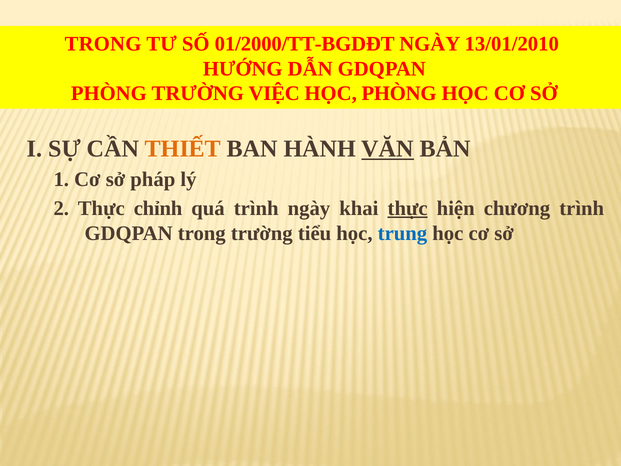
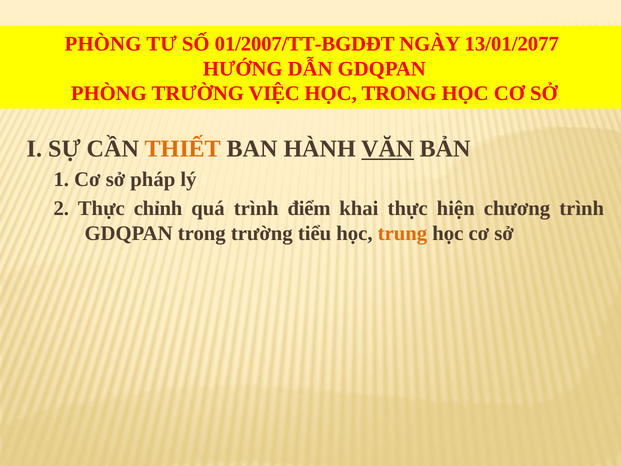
TRONG: TRONG -> PHÒNG (103, 44)
01/2000/TT-BGDĐT: 01/2000/TT-BGDĐT -> 01/2007/TT-BGDĐT (305, 44)
13/01/2010: 13/01/2010 -> 13/01/2077 (512, 44)
HỌC PHÒNG: PHÒNG -> TRONG (399, 94)
trình ngày: ngày -> điểm (309, 208)
thực underline: present -> none (408, 208)
trung colour: blue -> orange (402, 233)
